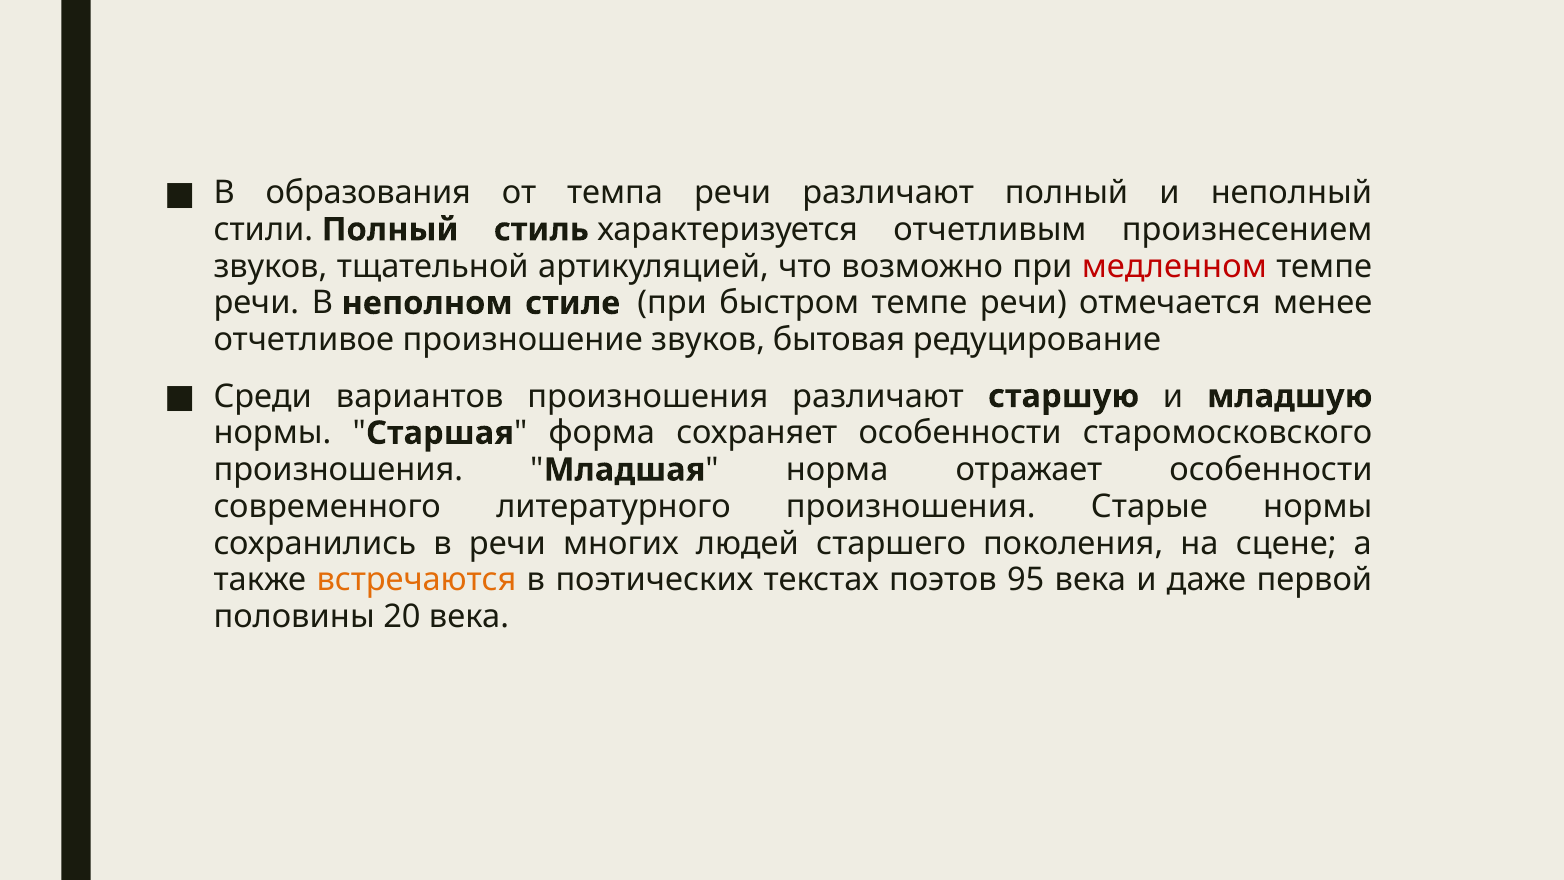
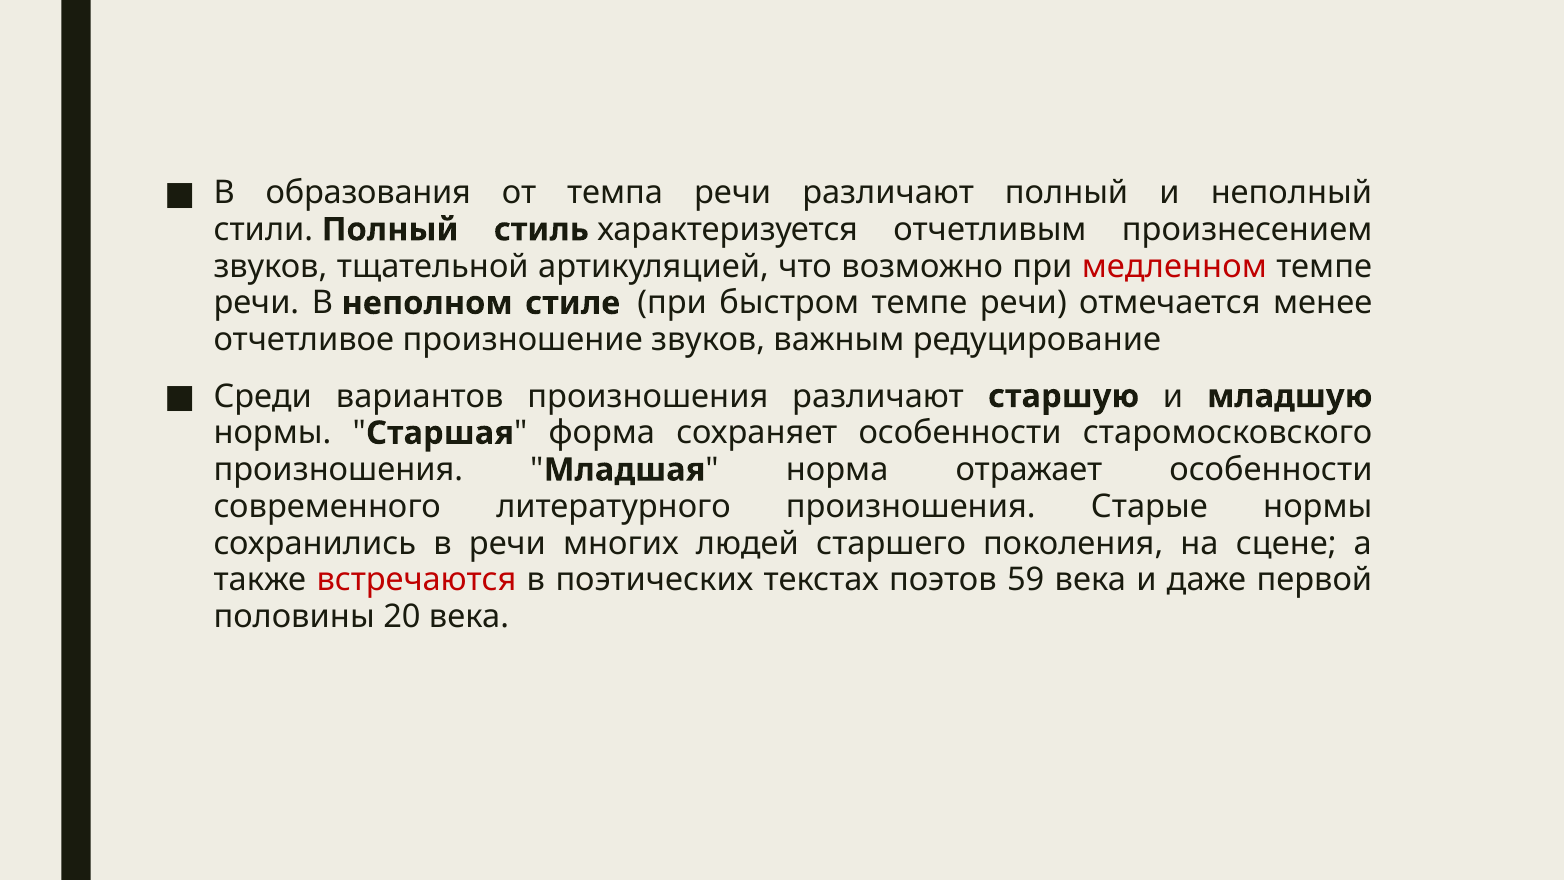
бытовая: бытовая -> важным (839, 340)
встречаются colour: orange -> red (417, 580)
95: 95 -> 59 (1026, 580)
